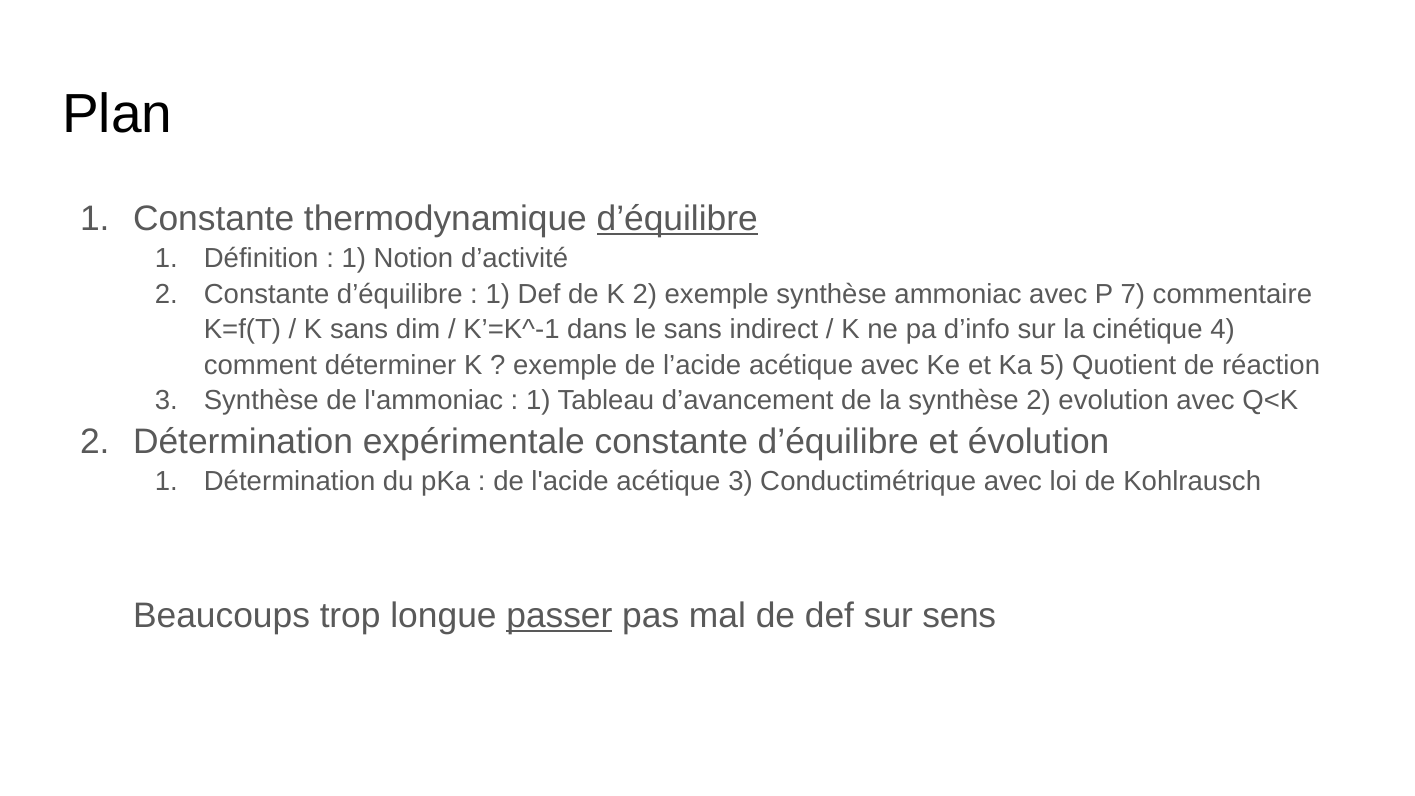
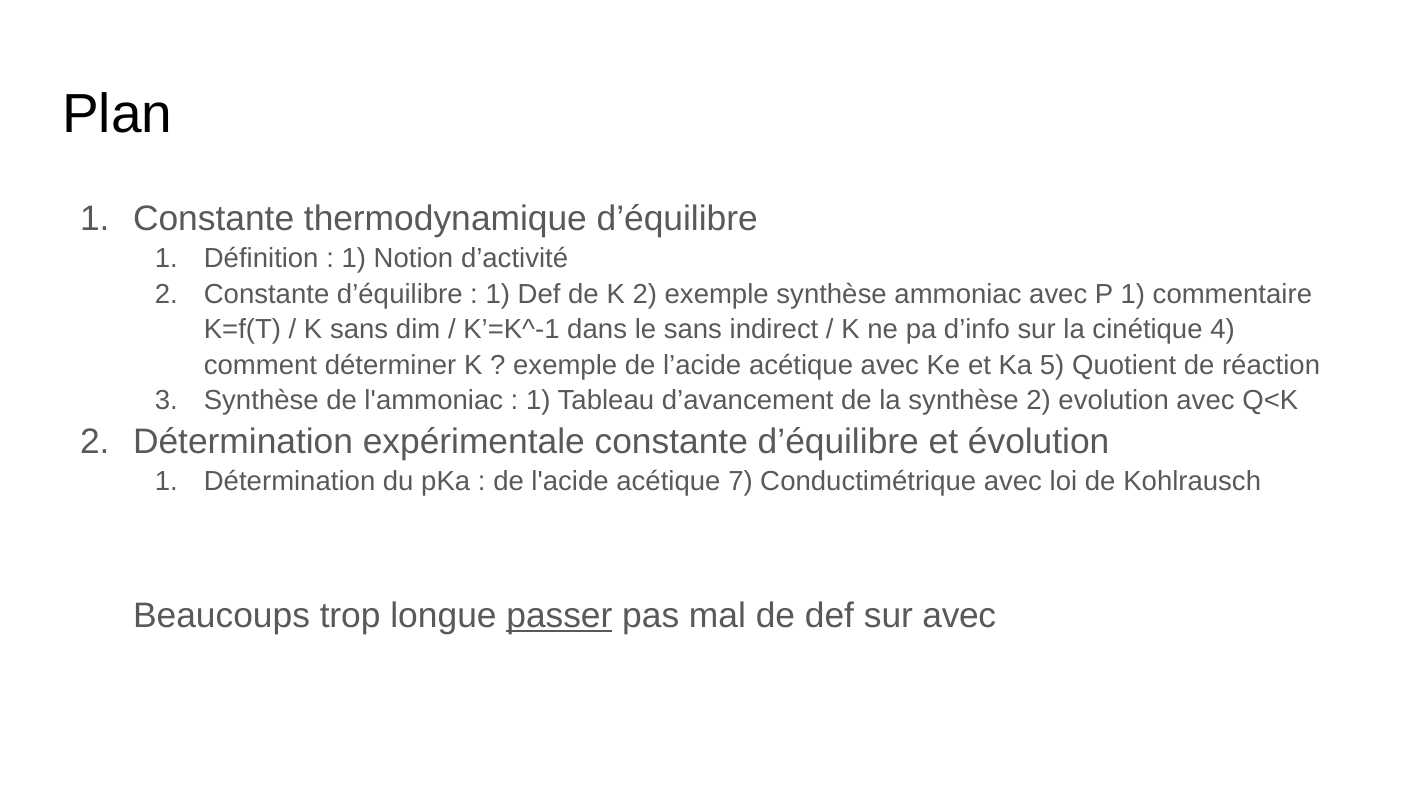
d’équilibre underline: present -> none (677, 219)
P 7: 7 -> 1 (1133, 294)
acétique 3: 3 -> 7 (740, 482)
sur sens: sens -> avec (959, 616)
